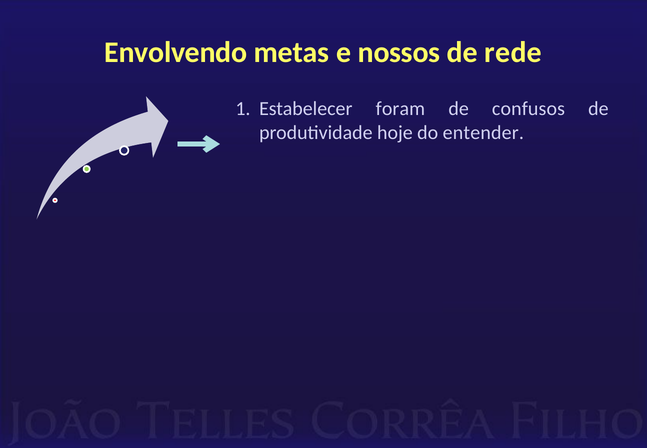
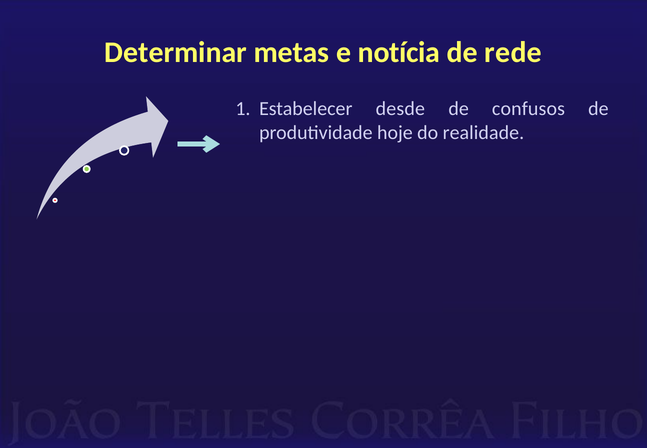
Envolvendo: Envolvendo -> Determinar (176, 52)
nossos: nossos -> notícia (399, 52)
foram: foram -> desde (400, 109)
entender: entender -> realidade (483, 133)
